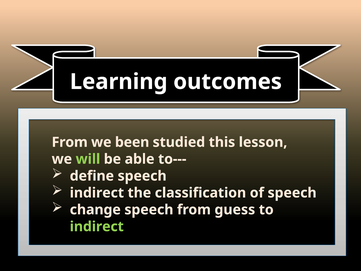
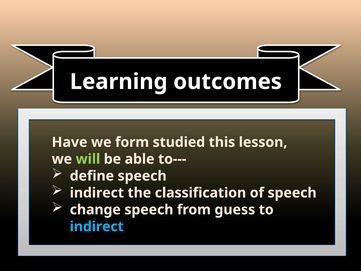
From: From -> Have (70, 142)
been: been -> form (132, 142)
indirect colour: light green -> light blue (97, 226)
